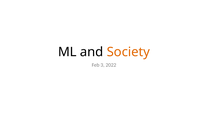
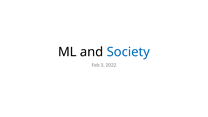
Society colour: orange -> blue (128, 52)
